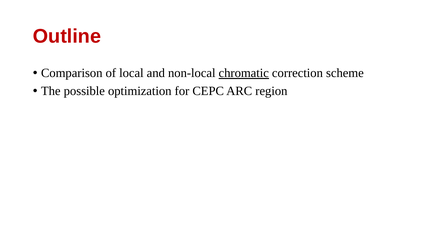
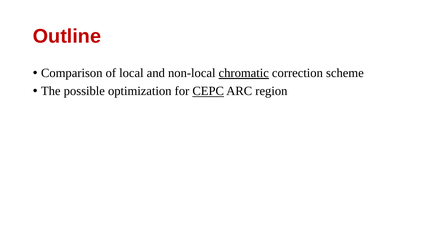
CEPC underline: none -> present (208, 91)
